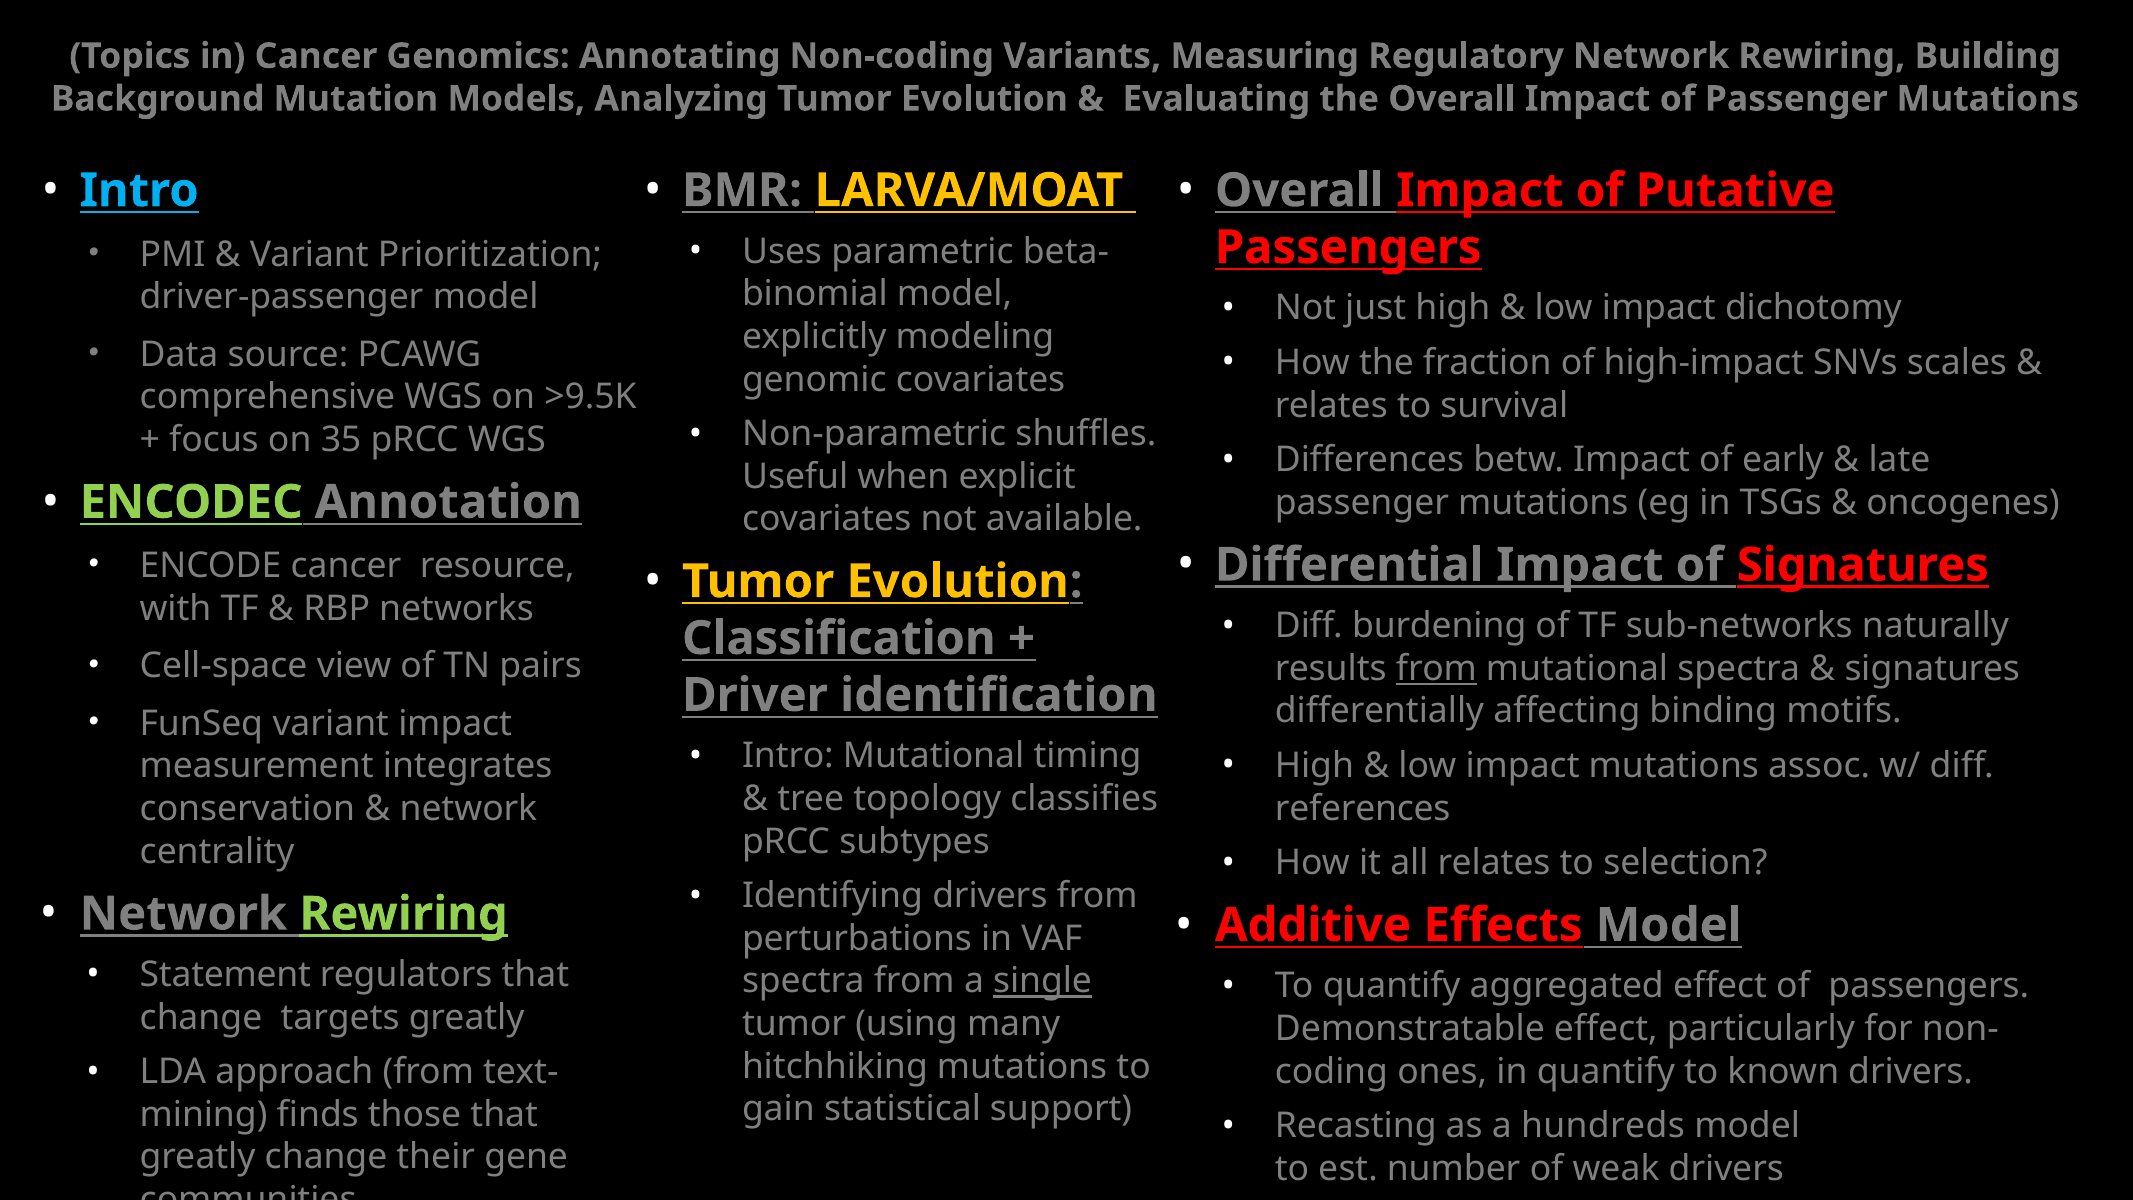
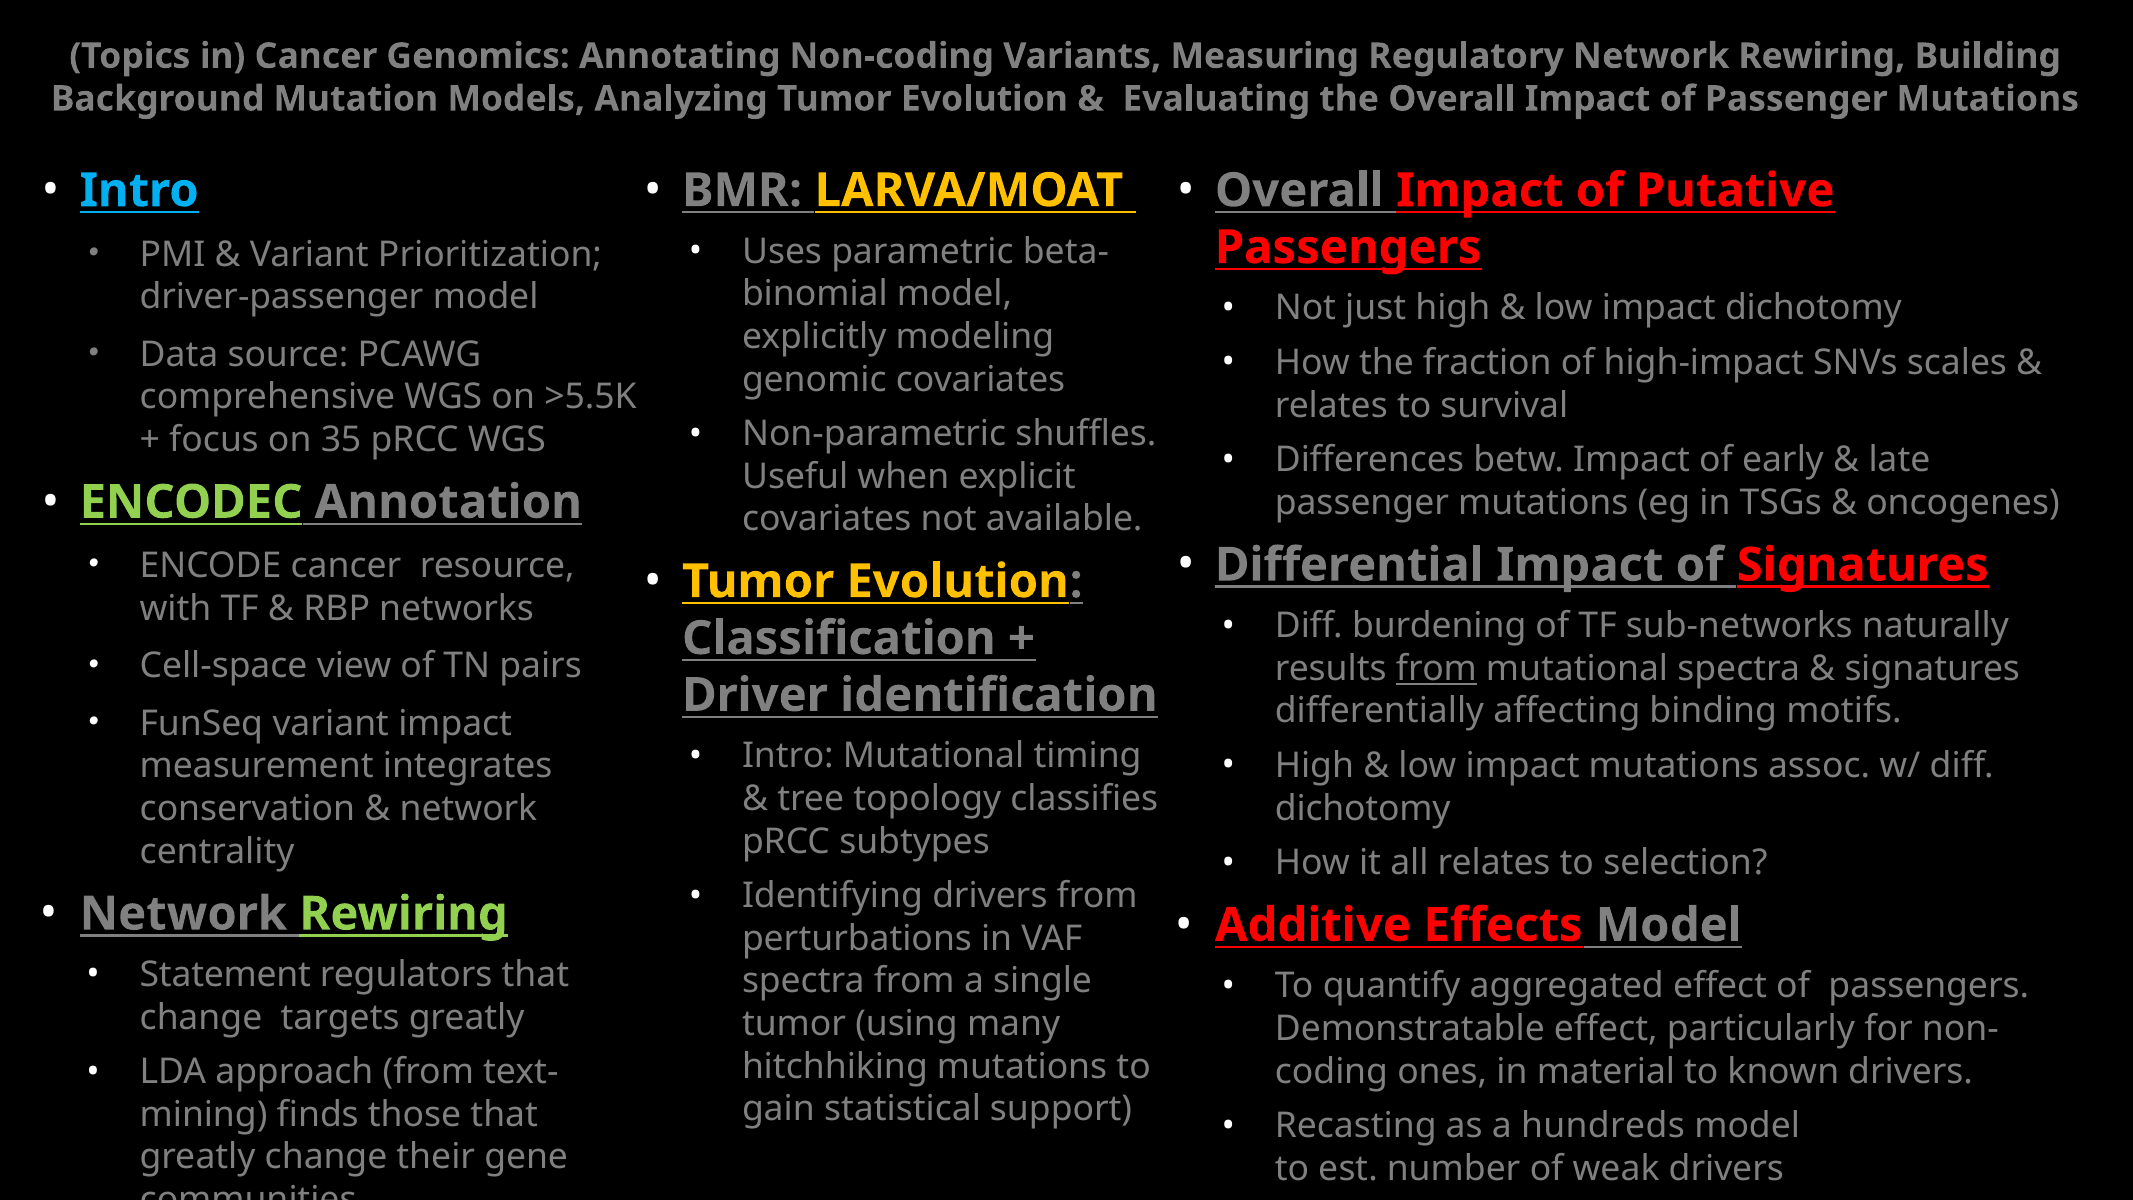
>9.5K: >9.5K -> >5.5K (590, 397)
references: references -> dichotomy (1363, 808)
single underline: present -> none (1043, 981)
in quantify: quantify -> material (1606, 1071)
